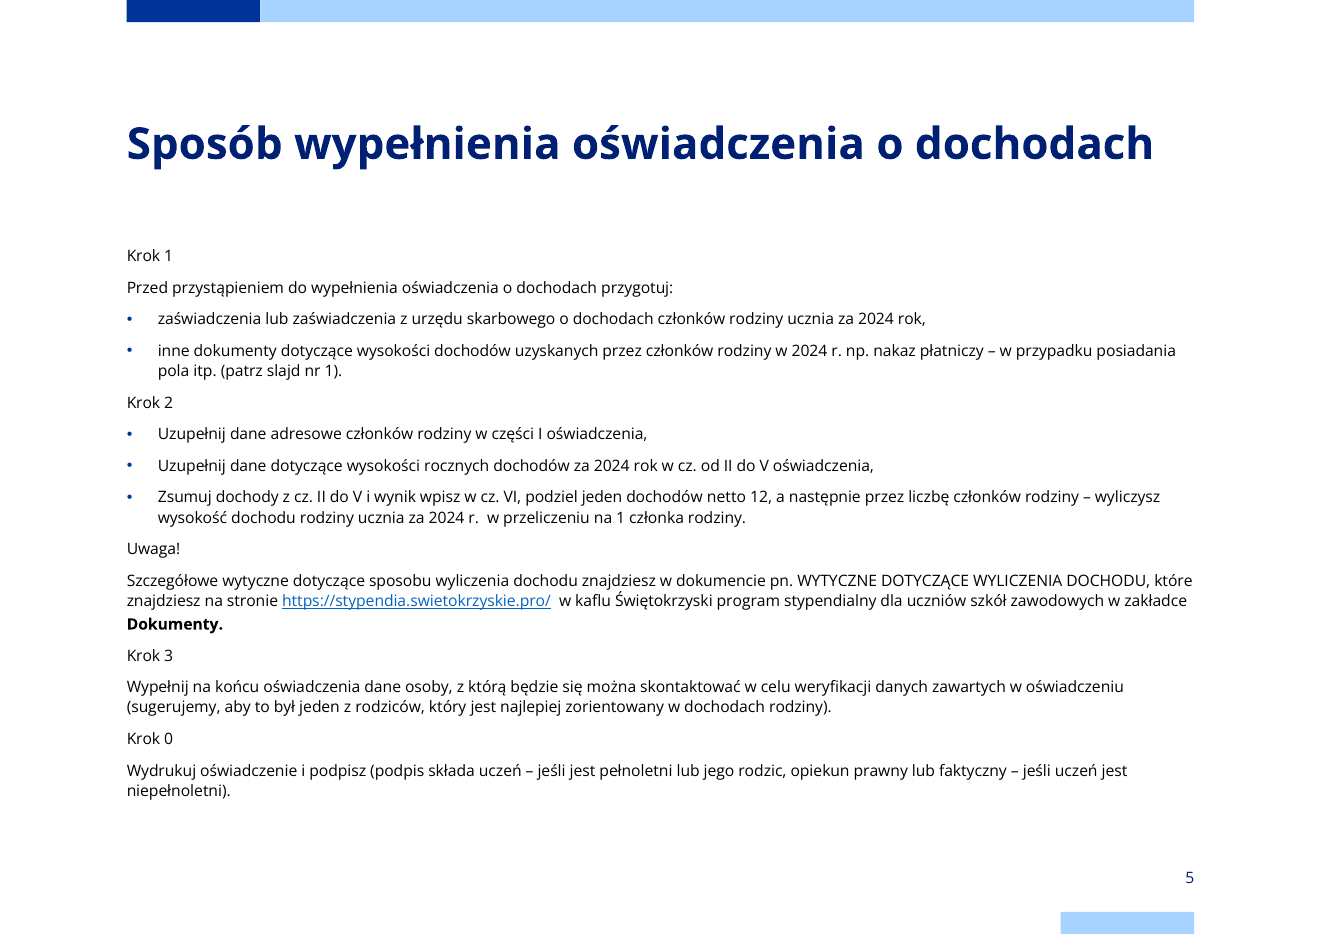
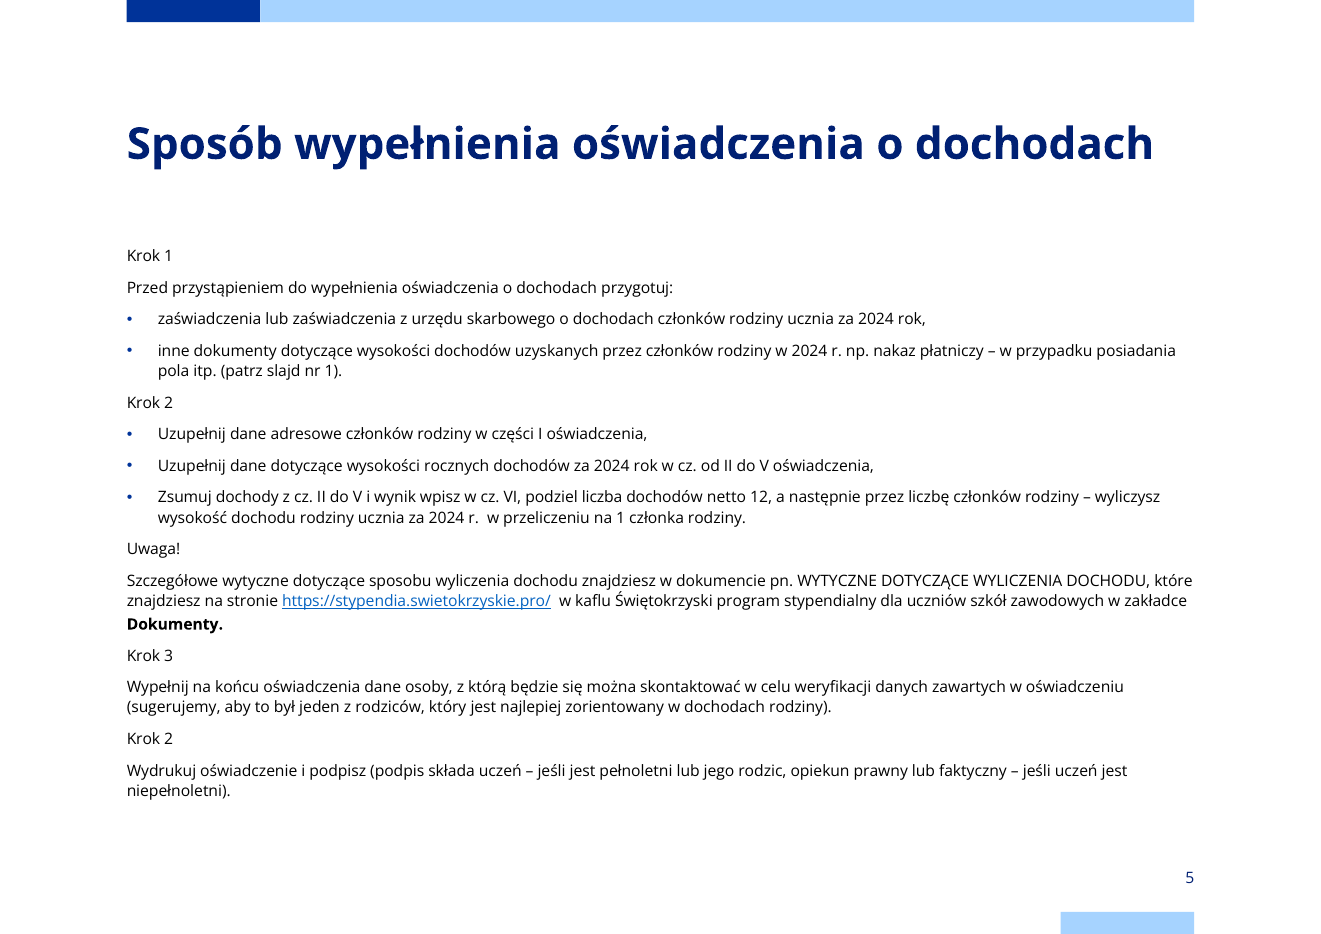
podziel jeden: jeden -> liczba (602, 498)
0: 0 -> 2 (169, 739)
